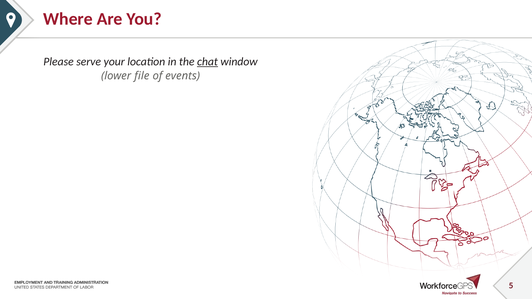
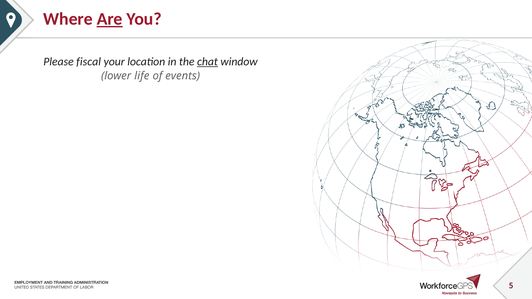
Are underline: none -> present (110, 19)
serve: serve -> fiscal (89, 62)
file: file -> life (142, 76)
